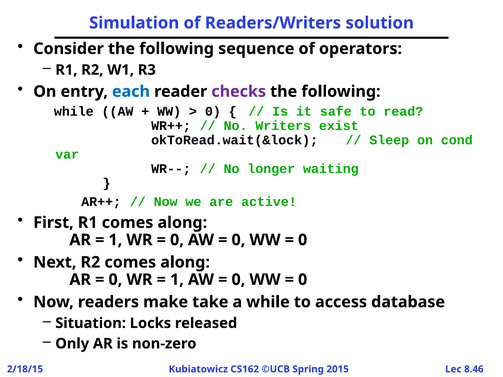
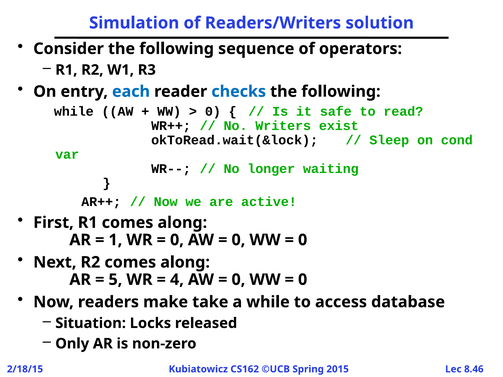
checks colour: purple -> blue (239, 92)
0: 0 -> 5 (115, 280)
1: 1 -> 4 (177, 280)
